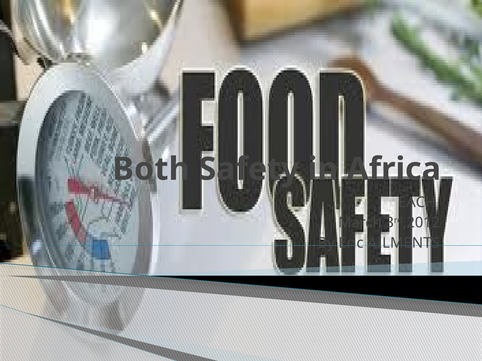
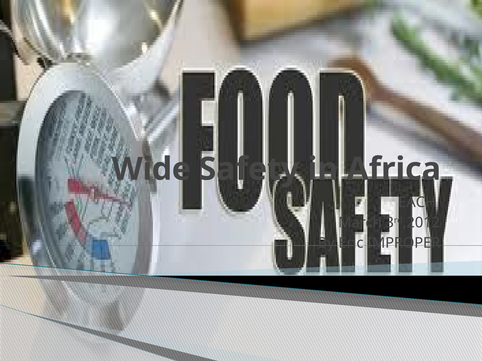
Both: Both -> Wide (151, 169)
AILMENTS: AILMENTS -> IMPROPER (404, 243)
